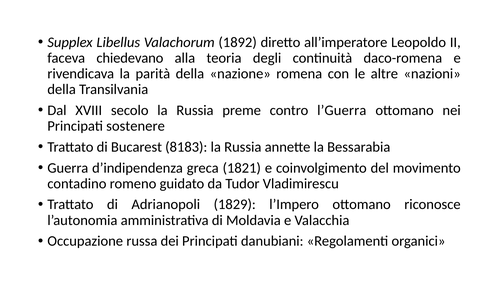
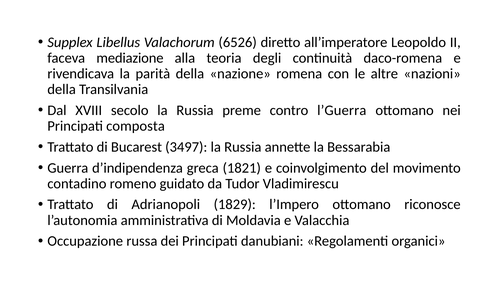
1892: 1892 -> 6526 (238, 42)
chiedevano: chiedevano -> mediazione (130, 58)
sostenere: sostenere -> composta (136, 126)
8183: 8183 -> 3497 (186, 147)
